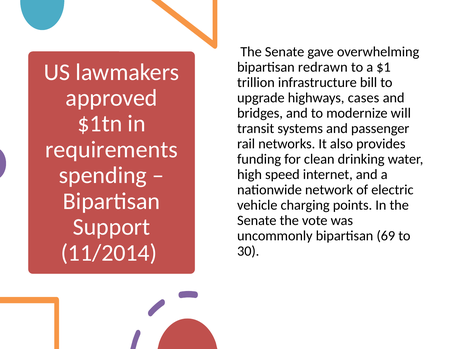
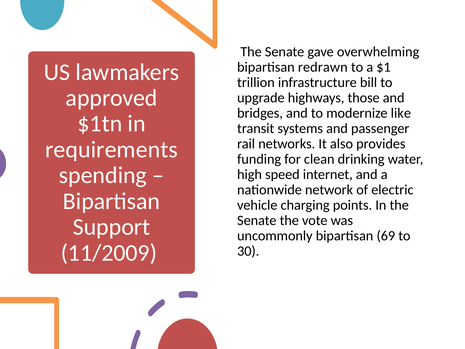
cases: cases -> those (364, 98)
will: will -> like (401, 113)
11/2014: 11/2014 -> 11/2009 (109, 253)
